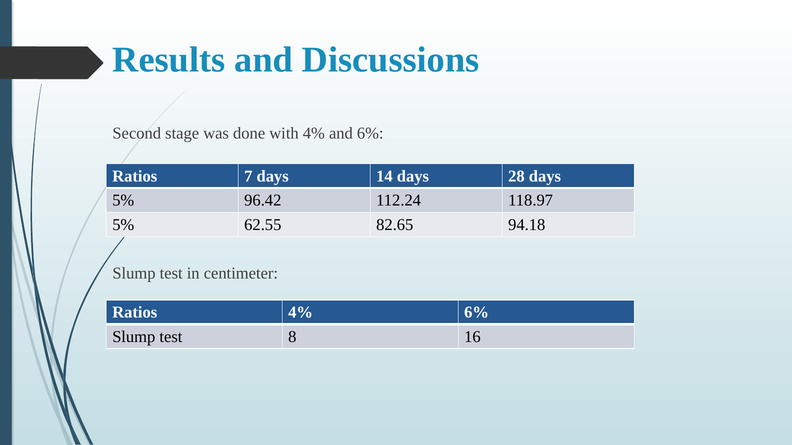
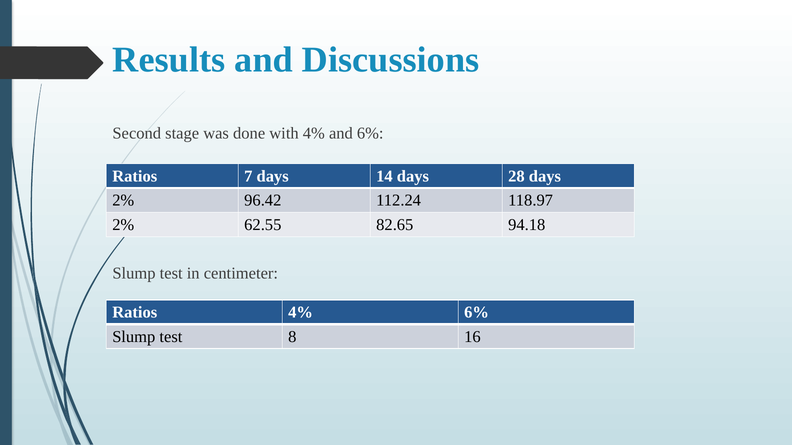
5%: 5% -> 2% (123, 201)
5%: 5% -> 2% (123, 225)
